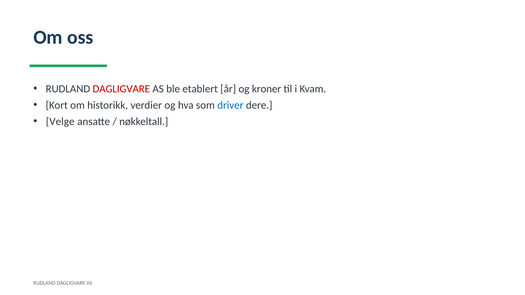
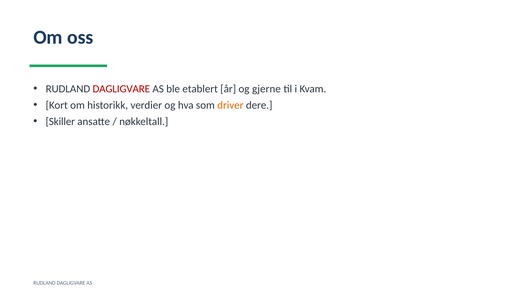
kroner: kroner -> gjerne (266, 89)
driver colour: blue -> orange (230, 105)
Velge: Velge -> Skiller (60, 122)
